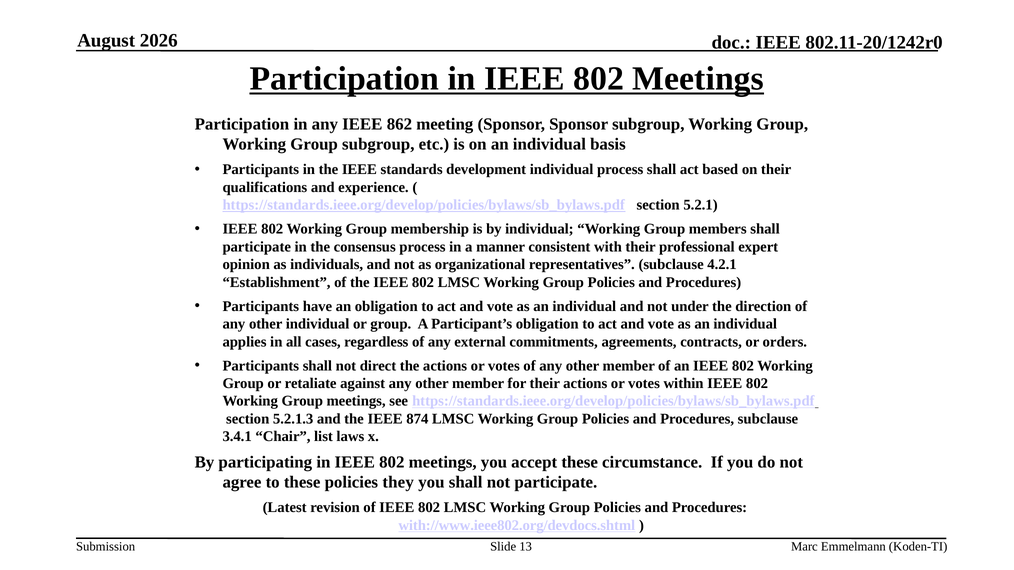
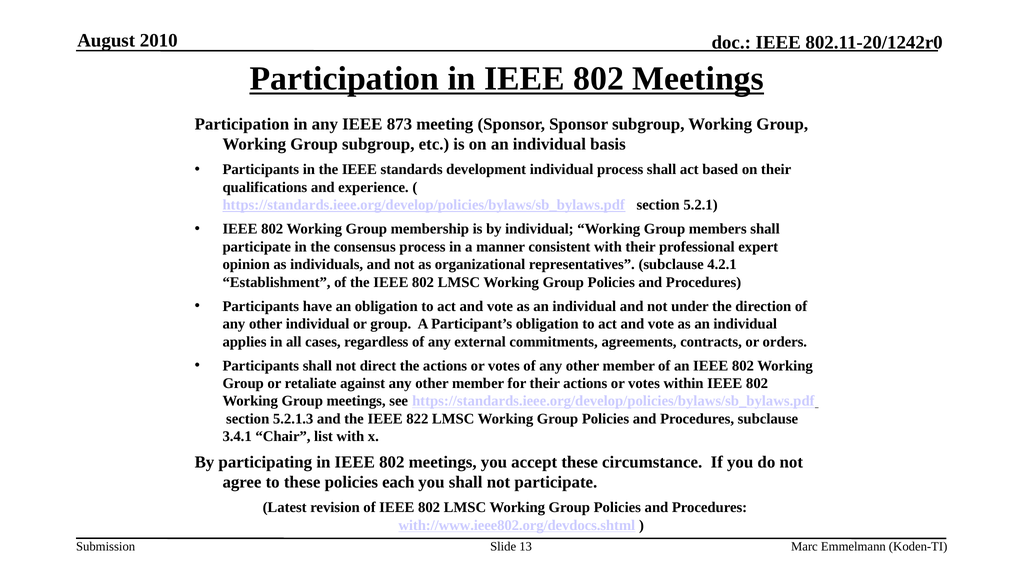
2026: 2026 -> 2010 (159, 40)
862: 862 -> 873 (399, 124)
874: 874 -> 822 (417, 419)
list laws: laws -> with (350, 437)
they: they -> each (398, 483)
